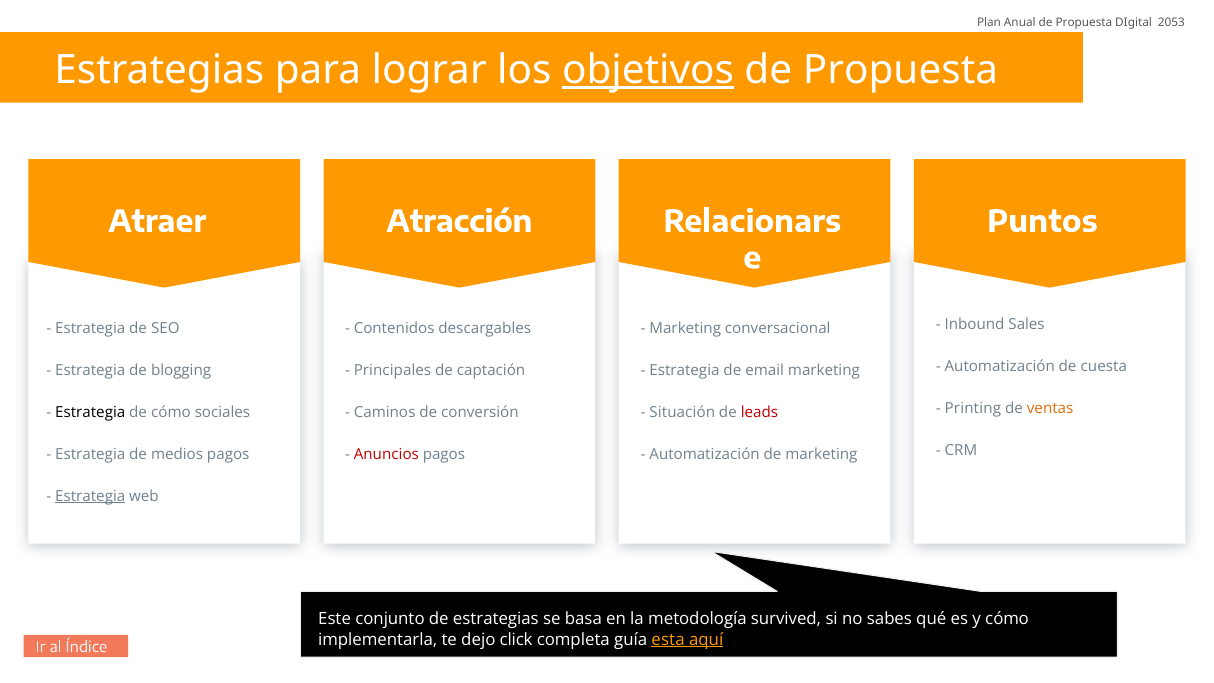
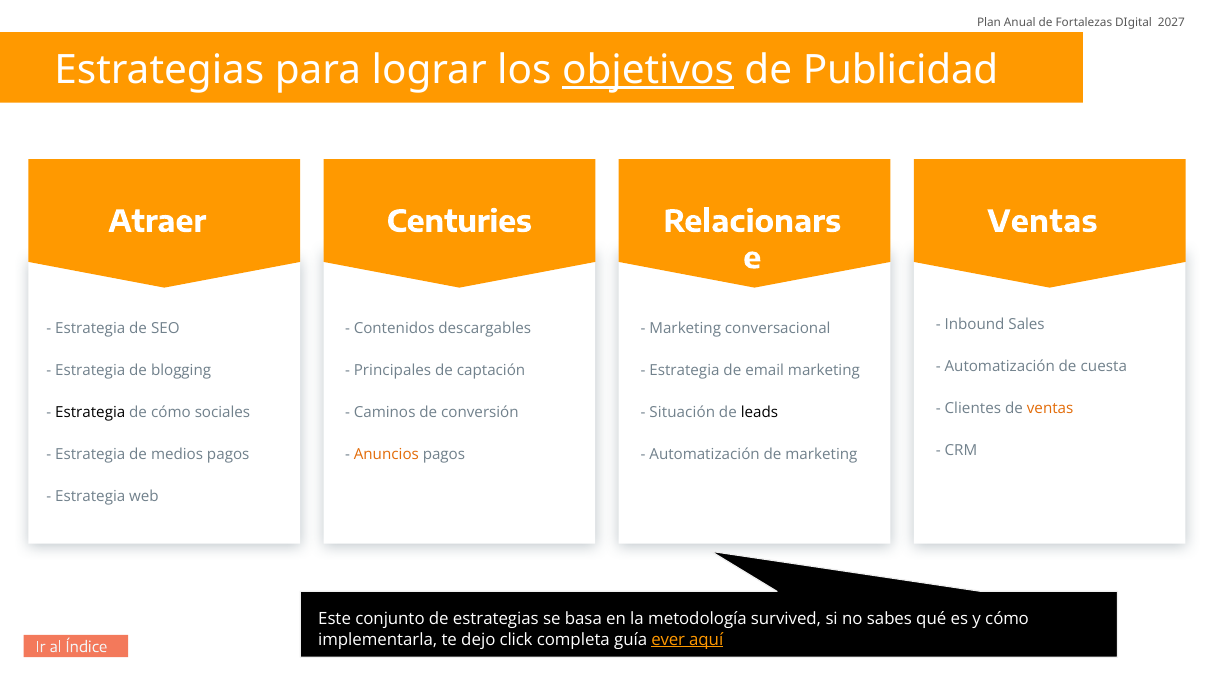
Anual de Propuesta: Propuesta -> Fortalezas (1084, 23)
2053: 2053 -> 2027 (1171, 23)
Propuesta: Propuesta -> Publicidad (901, 70)
Atracción: Atracción -> Centuries (459, 222)
Puntos: Puntos -> Ventas (1042, 222)
Printing: Printing -> Clientes (973, 409)
leads colour: red -> black (760, 412)
Anuncios colour: red -> orange (386, 454)
Estrategia underline: present -> none (90, 496)
esta: esta -> ever (668, 639)
